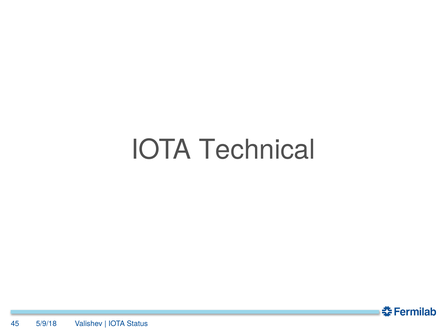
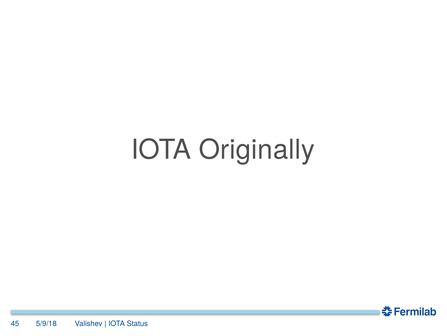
Technical: Technical -> Originally (257, 149)
